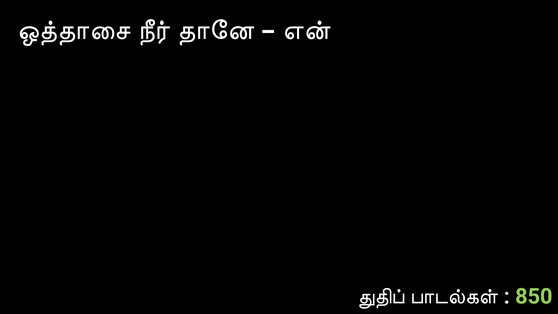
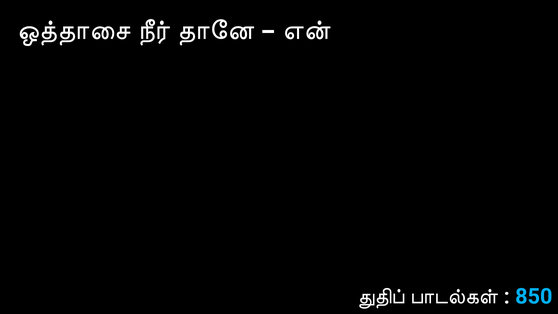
850 colour: light green -> light blue (534, 296)
